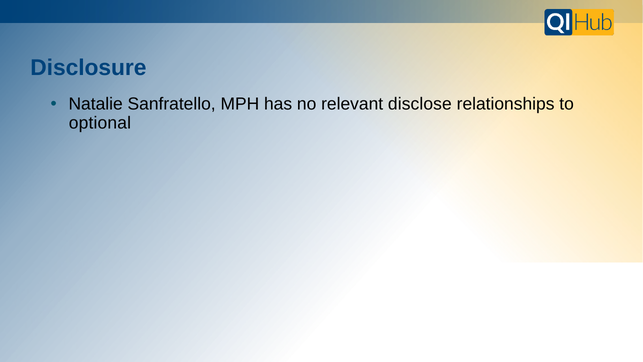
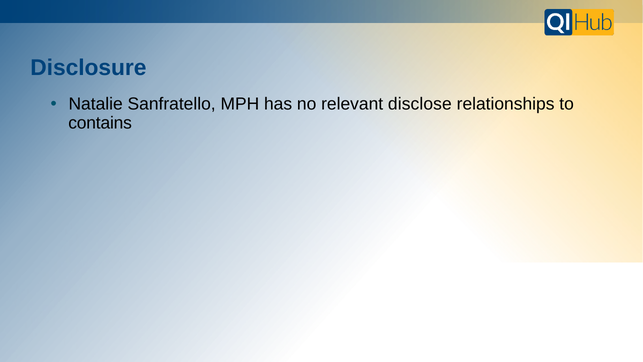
optional: optional -> contains (100, 123)
